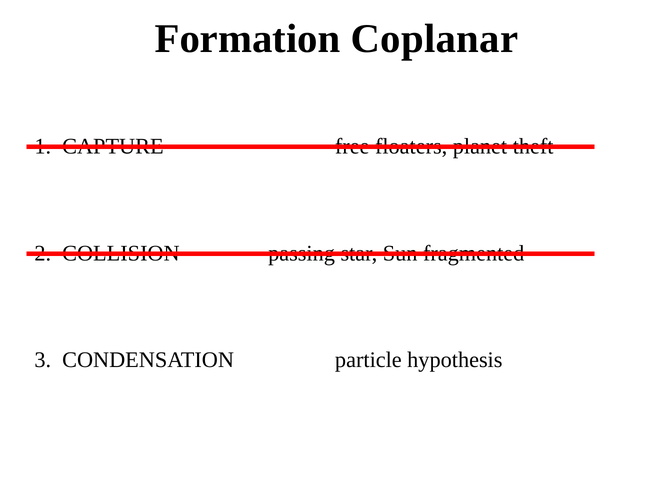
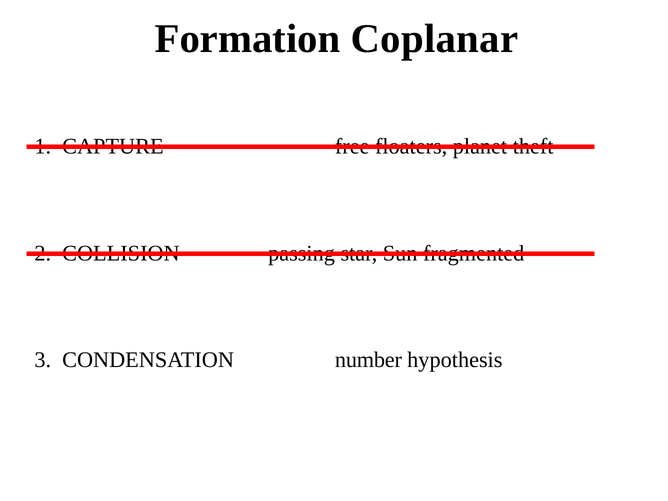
particle: particle -> number (368, 360)
